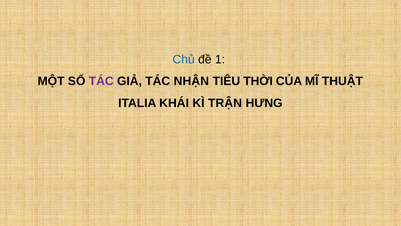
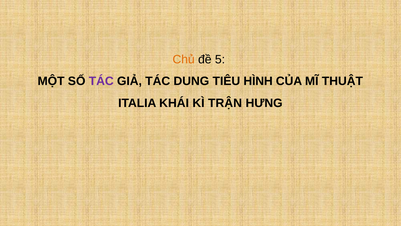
Chủ colour: blue -> orange (184, 59)
1: 1 -> 5 (220, 59)
NHẬN: NHẬN -> DUNG (191, 81)
THỜI: THỜI -> HÌNH (258, 81)
